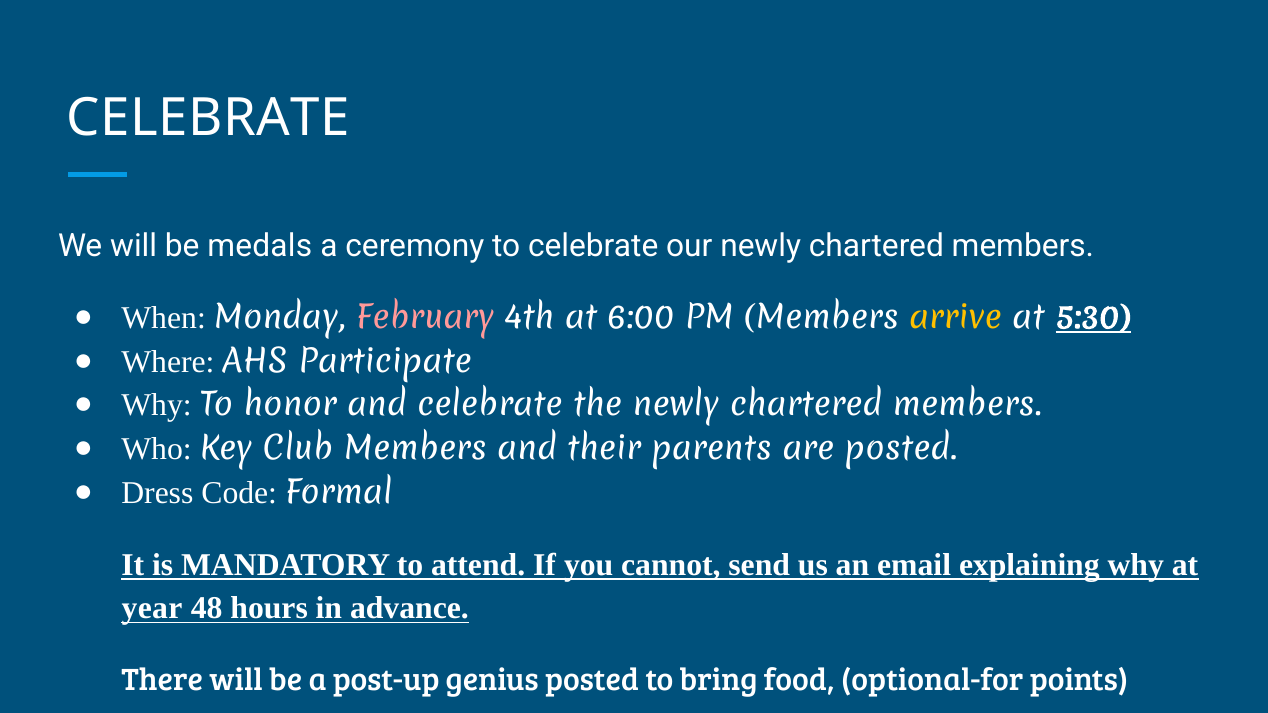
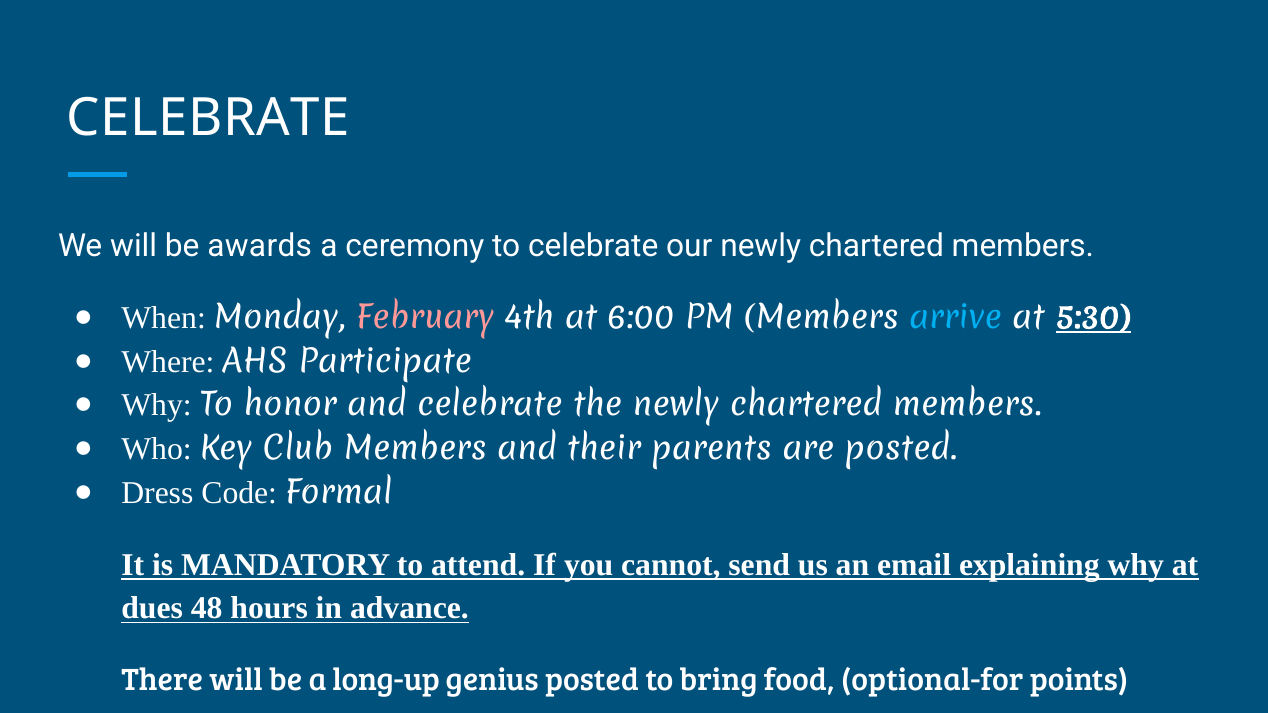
medals: medals -> awards (260, 246)
arrive colour: yellow -> light blue (956, 318)
year: year -> dues (152, 609)
post-up: post-up -> long-up (386, 680)
